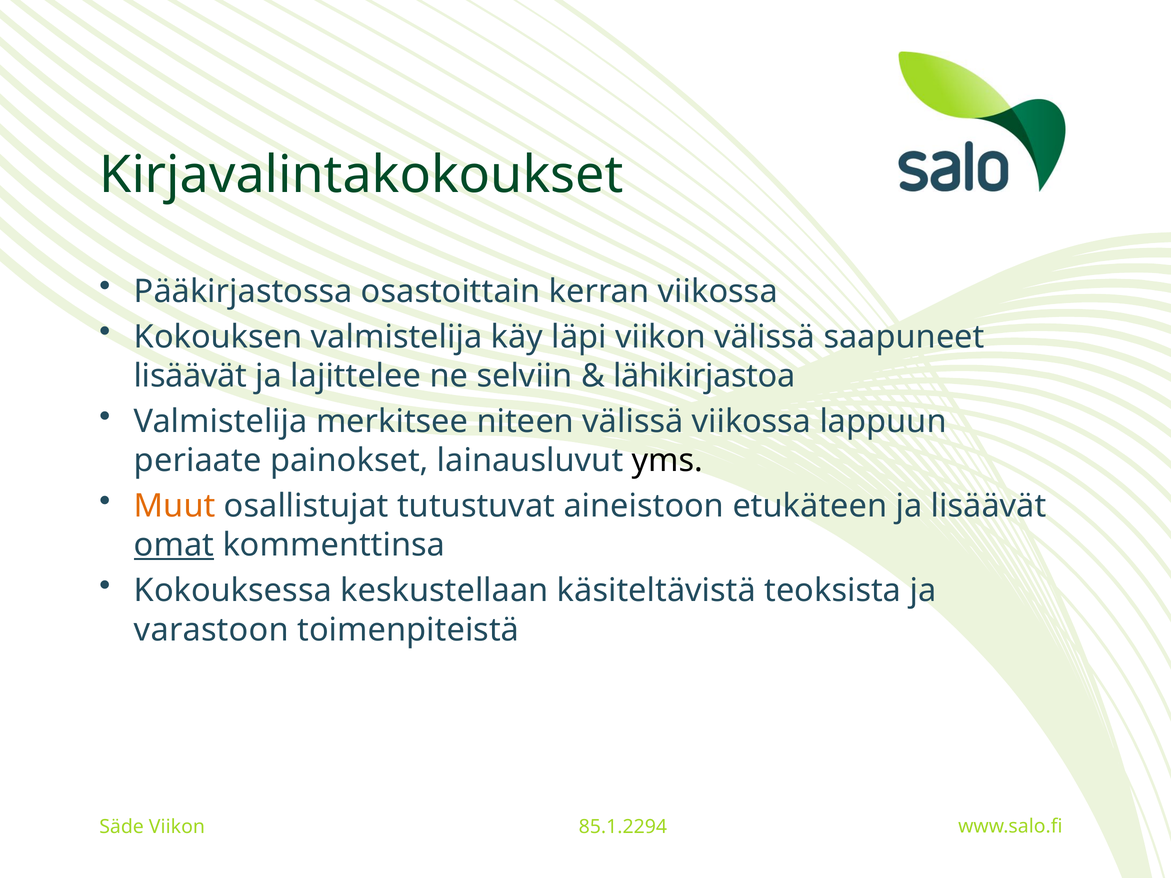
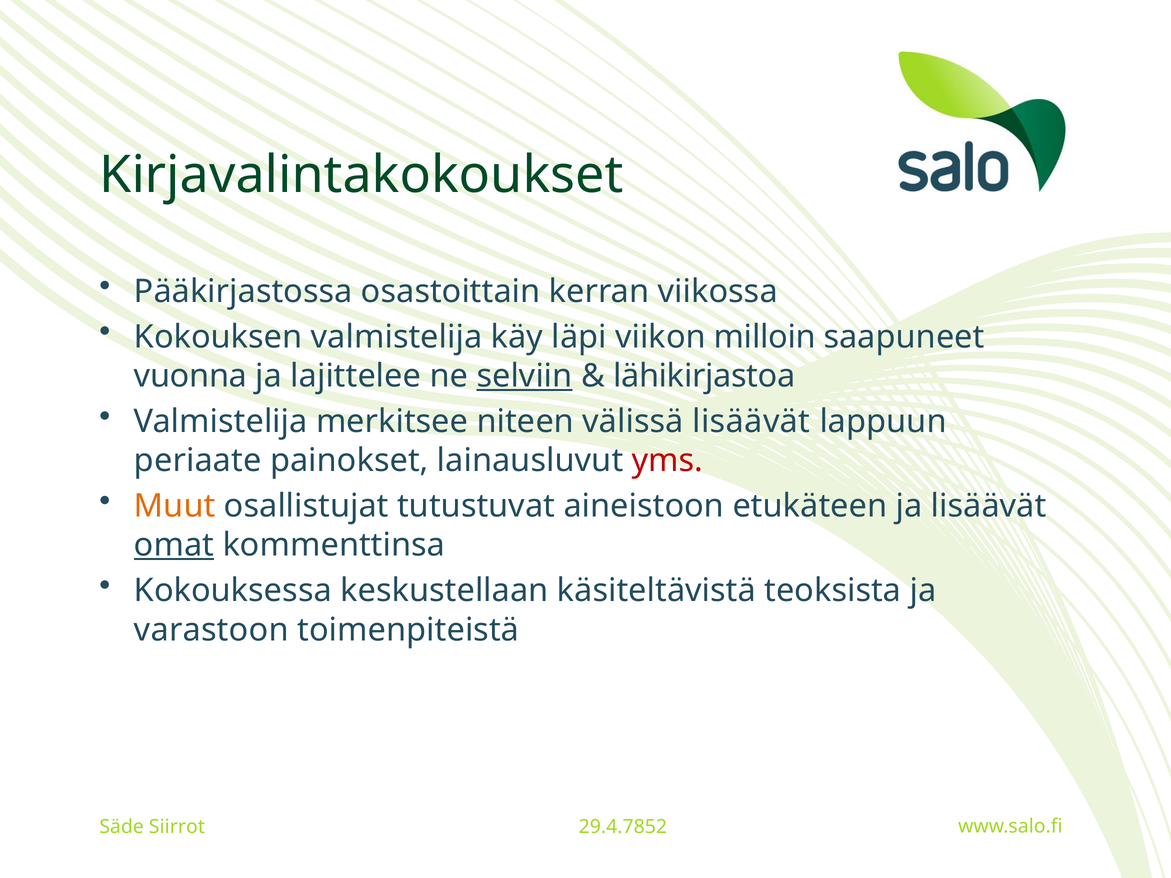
viikon välissä: välissä -> milloin (765, 337)
lisäävät: lisäävät -> vuonna (191, 376)
selviin underline: none -> present (525, 376)
välissä viikossa: viikossa -> lisäävät (751, 422)
yms colour: black -> red (667, 461)
Säde Viikon: Viikon -> Siirrot (177, 827)
85.1.2294: 85.1.2294 -> 29.4.7852 (623, 827)
